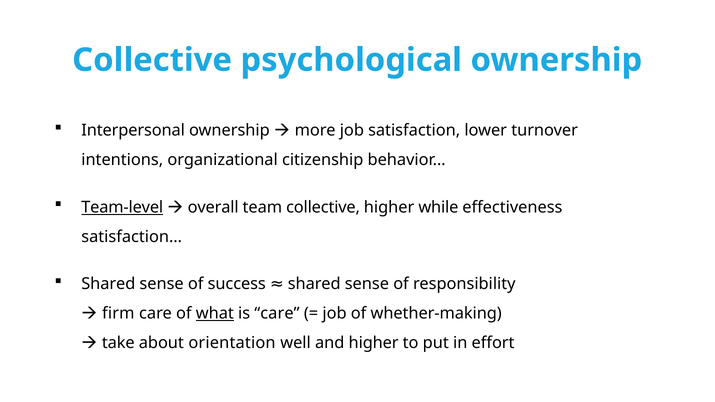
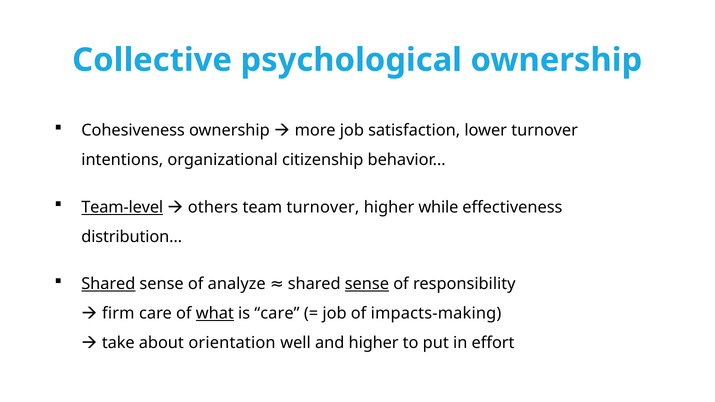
Interpersonal: Interpersonal -> Cohesiveness (133, 131)
overall: overall -> others (213, 207)
team collective: collective -> turnover (323, 207)
satisfaction…: satisfaction… -> distribution… (132, 237)
Shared underline: none -> present (108, 284)
success: success -> analyze (237, 284)
sense underline: none -> present (367, 284)
whether-making: whether-making -> impacts-making (436, 314)
